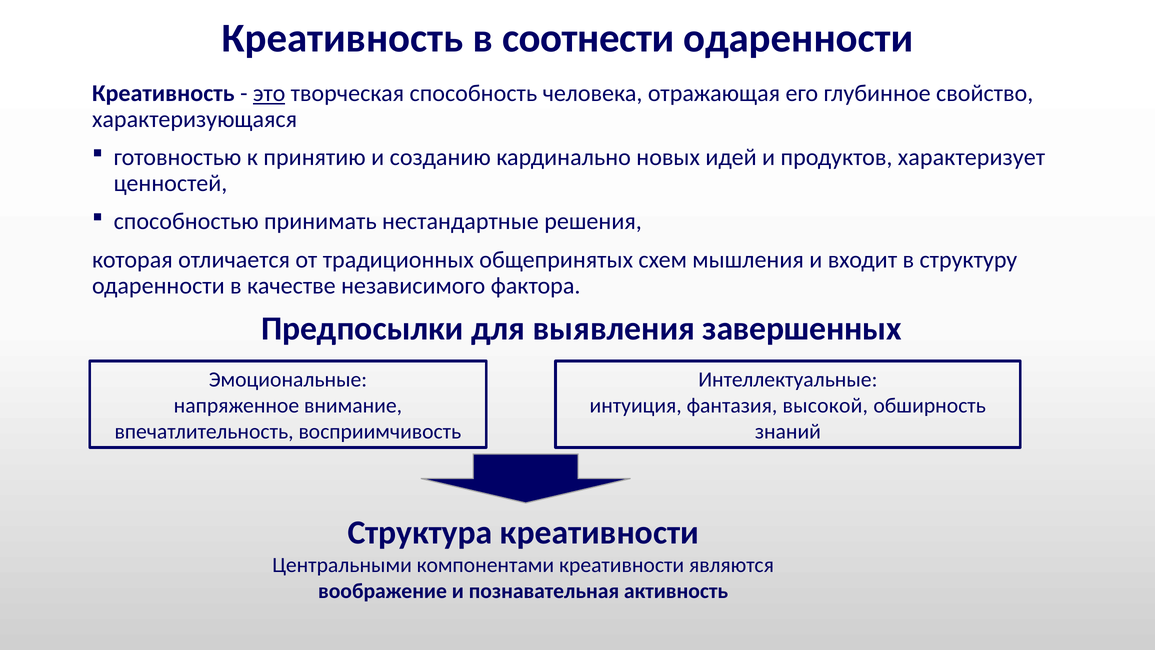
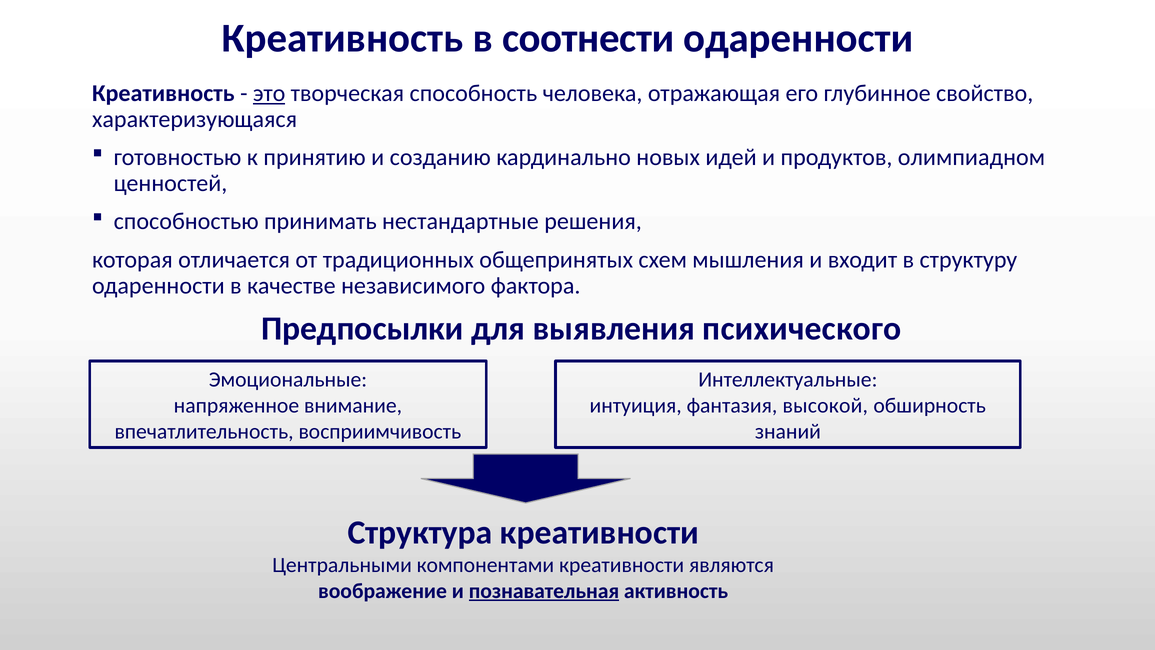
характеризует: характеризует -> олимпиадном (971, 157)
завершенных: завершенных -> психического (802, 329)
познавательная underline: none -> present (544, 591)
